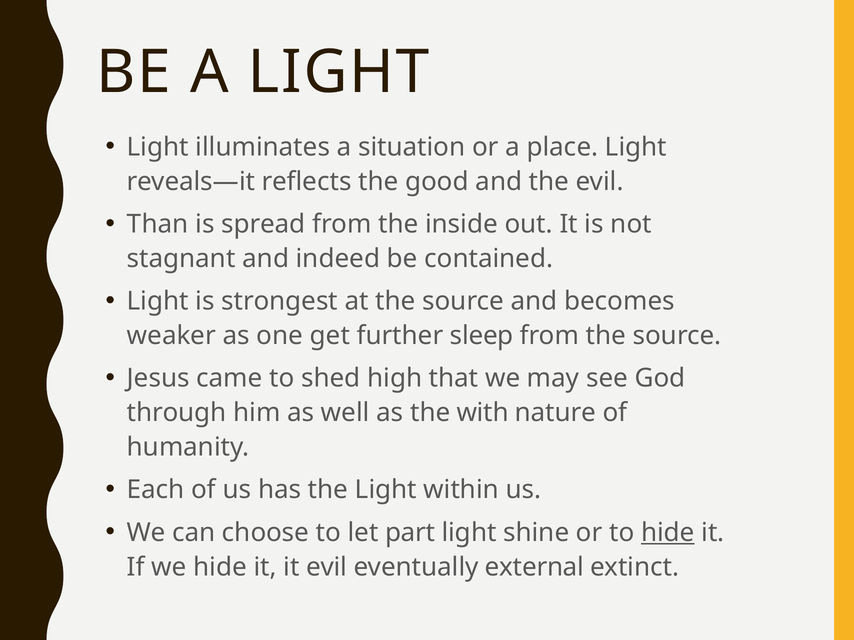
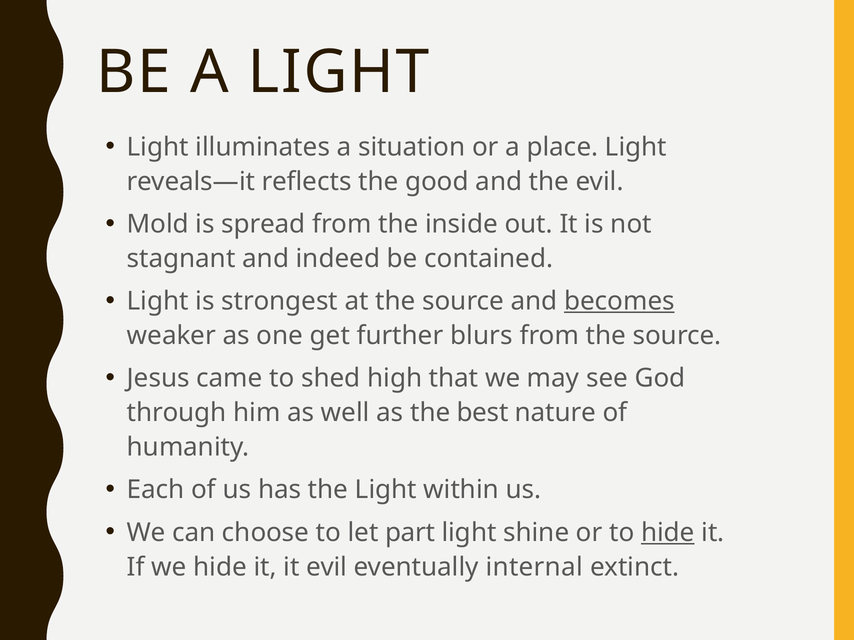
Than: Than -> Mold (158, 224)
becomes underline: none -> present (619, 301)
sleep: sleep -> blurs (481, 336)
with: with -> best (483, 413)
external: external -> internal (534, 567)
